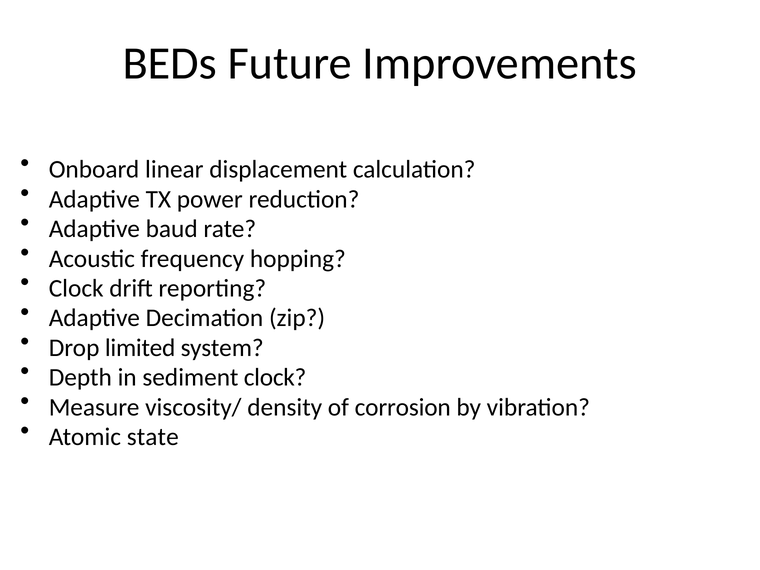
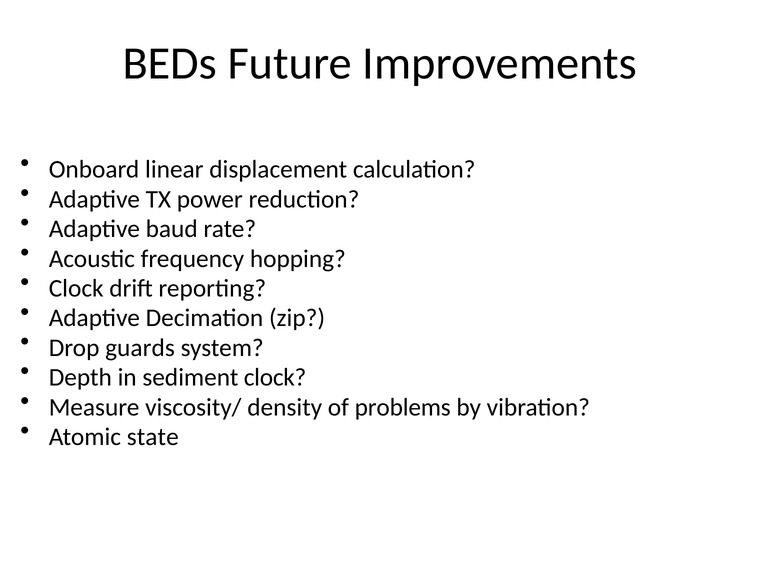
limited: limited -> guards (140, 348)
corrosion: corrosion -> problems (403, 407)
